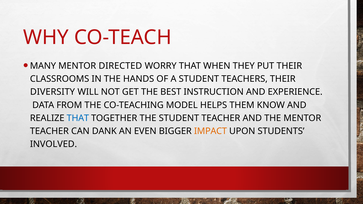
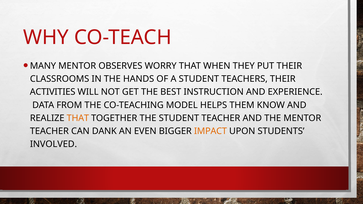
DIRECTED: DIRECTED -> OBSERVES (120, 66)
DIVERSITY: DIVERSITY -> ACTIVITIES (53, 92)
THAT colour: blue -> orange (78, 118)
